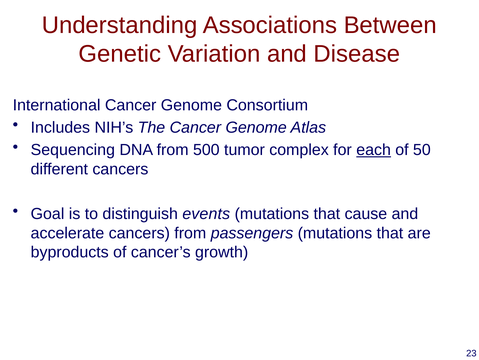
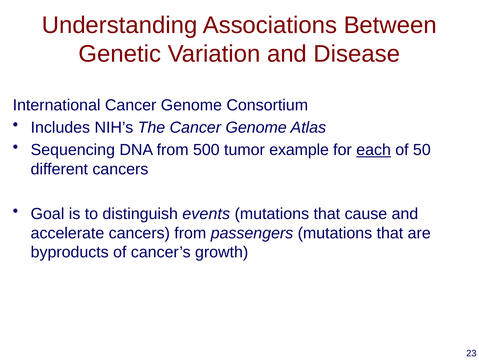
complex: complex -> example (299, 150)
